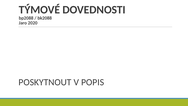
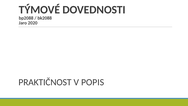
POSKYTNOUT: POSKYTNOUT -> PRAKTIČNOST (45, 82)
